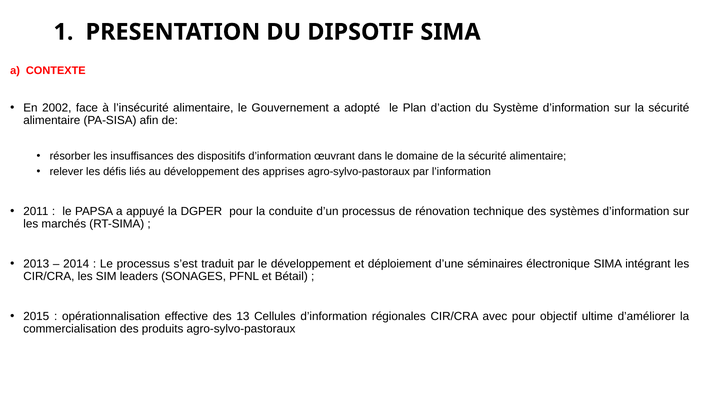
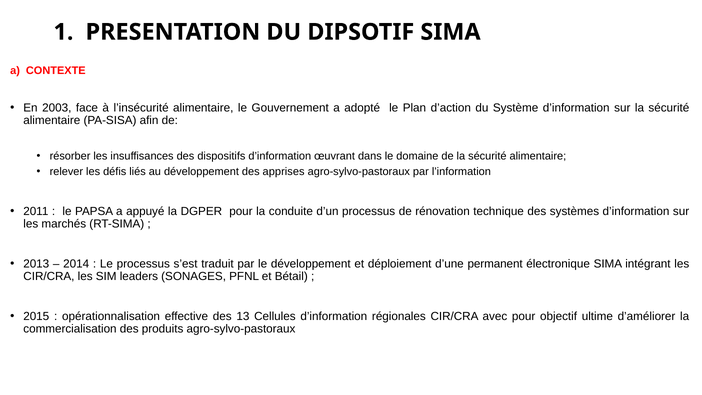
2002: 2002 -> 2003 (57, 108)
séminaires: séminaires -> permanent (495, 264)
